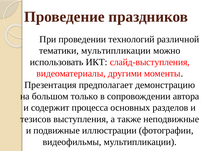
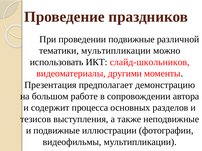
проведении технологий: технологий -> подвижные (132, 39)
слайд-выступления: слайд-выступления -> слайд-школьников (150, 62)
только: только -> работе (84, 97)
